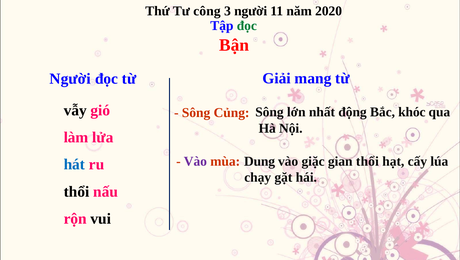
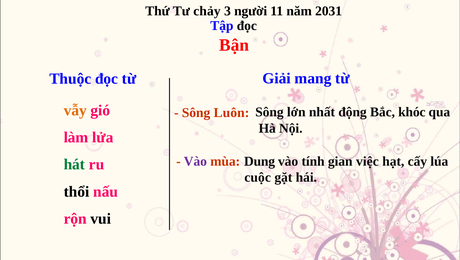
công: công -> chảy (207, 11)
2020: 2020 -> 2031 (329, 11)
đọc colour: green -> black (247, 26)
Người: Người -> Thuộc (70, 79)
vẫy colour: black -> orange (75, 110)
Củng: Củng -> Luôn (231, 112)
giặc: giặc -> tính (313, 161)
gian thổi: thổi -> việc (367, 161)
hát colour: blue -> green (74, 164)
chạy: chạy -> cuộc (258, 177)
